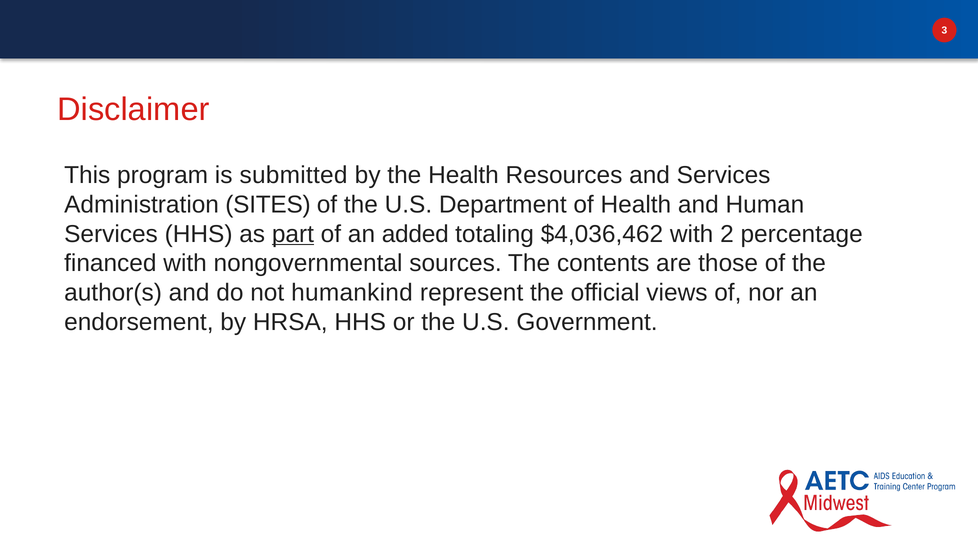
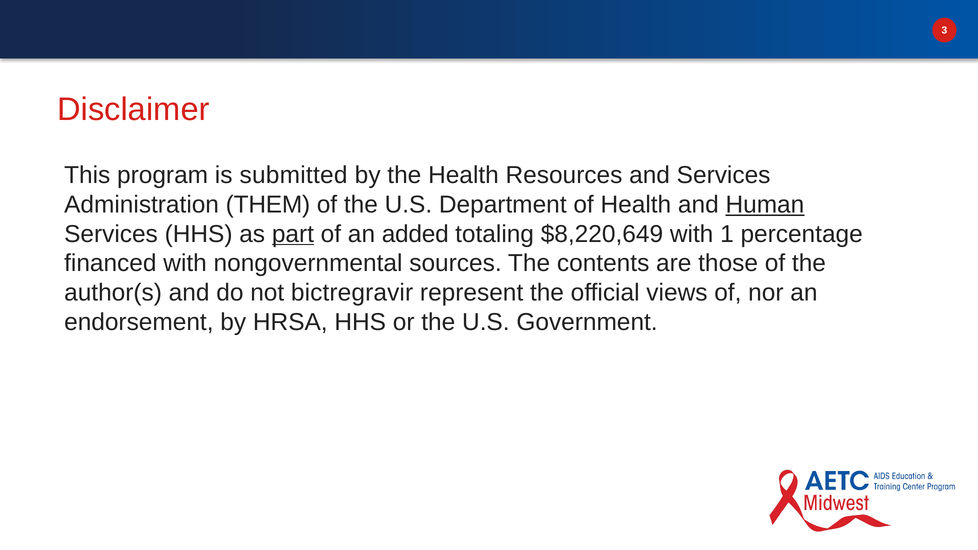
SITES: SITES -> THEM (268, 205)
Human underline: none -> present (765, 205)
$4,036,462: $4,036,462 -> $8,220,649 (602, 234)
2: 2 -> 1 (727, 234)
humankind: humankind -> bictregravir (352, 293)
